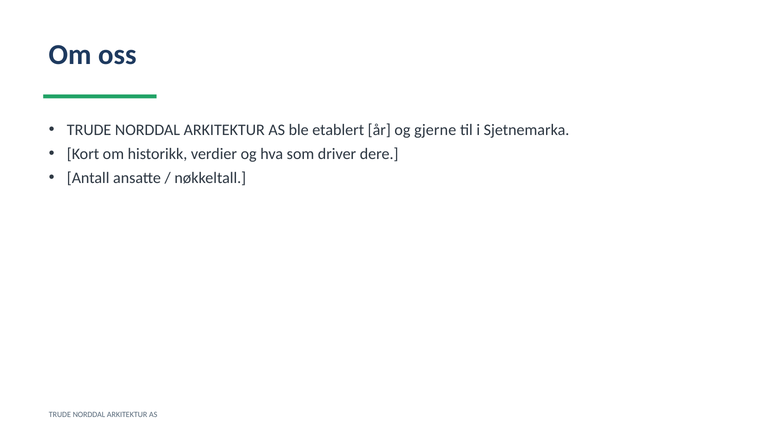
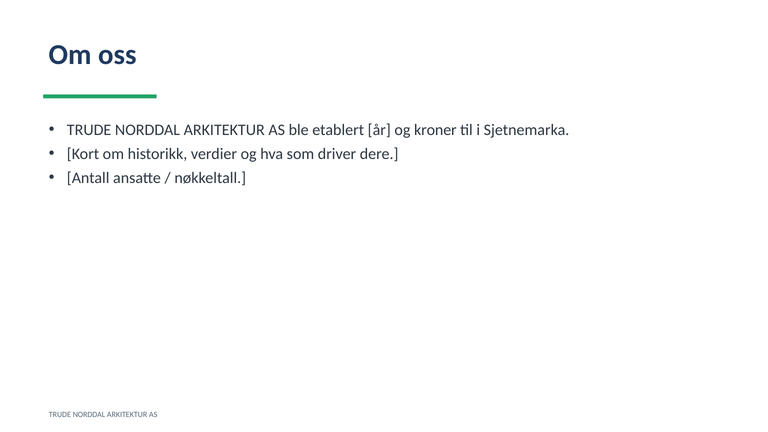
gjerne: gjerne -> kroner (435, 130)
